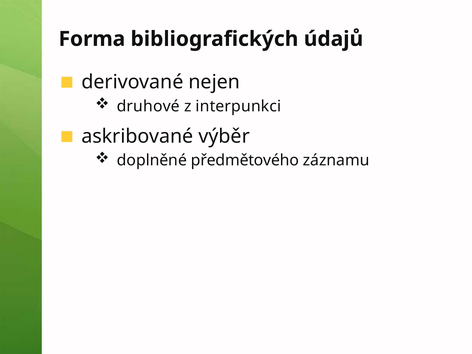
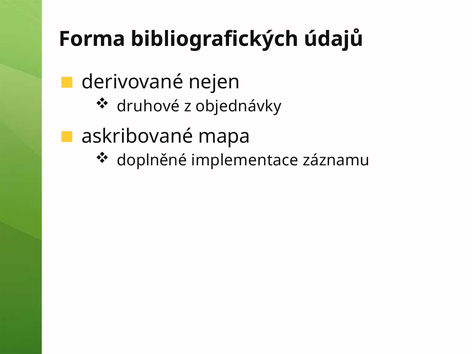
interpunkci: interpunkci -> objednávky (238, 106)
výběr: výběr -> mapa (224, 136)
předmětového: předmětového -> implementace (245, 160)
